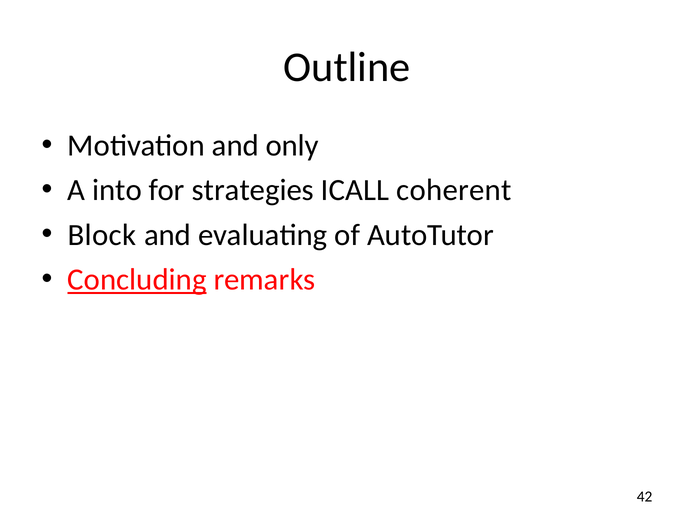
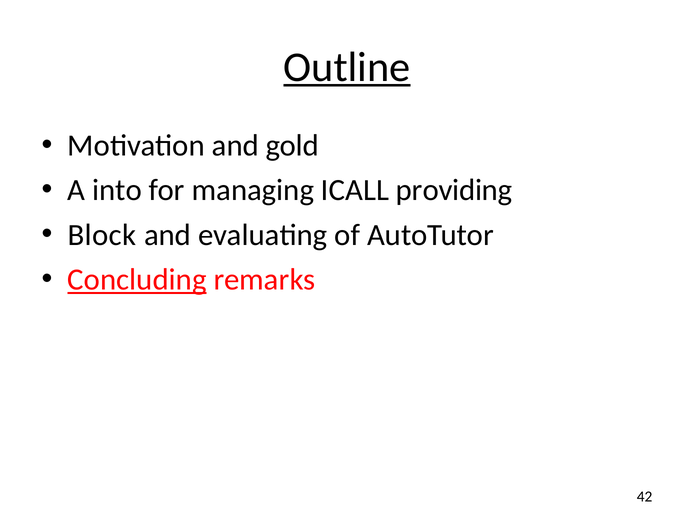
Outline underline: none -> present (347, 67)
only: only -> gold (292, 146)
strategies: strategies -> managing (253, 190)
coherent: coherent -> providing (454, 190)
